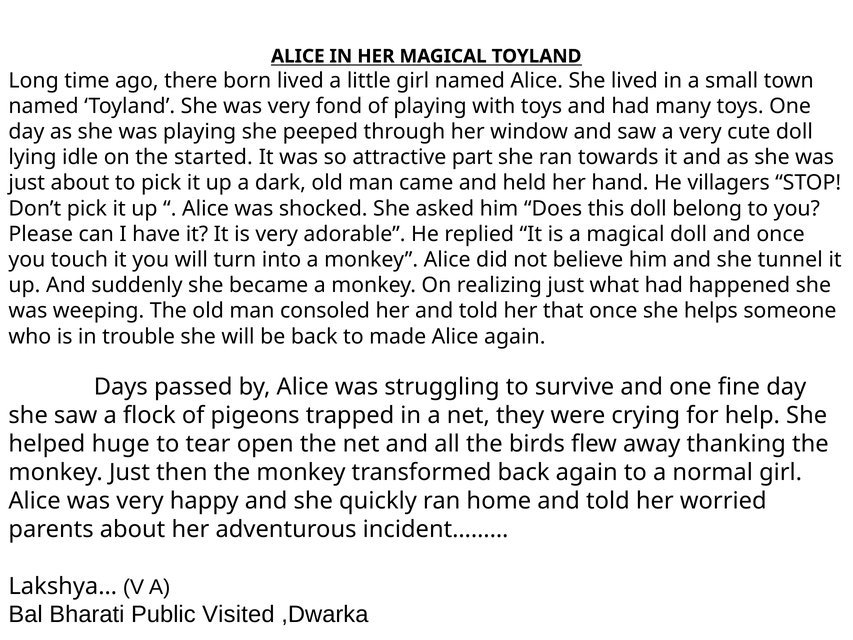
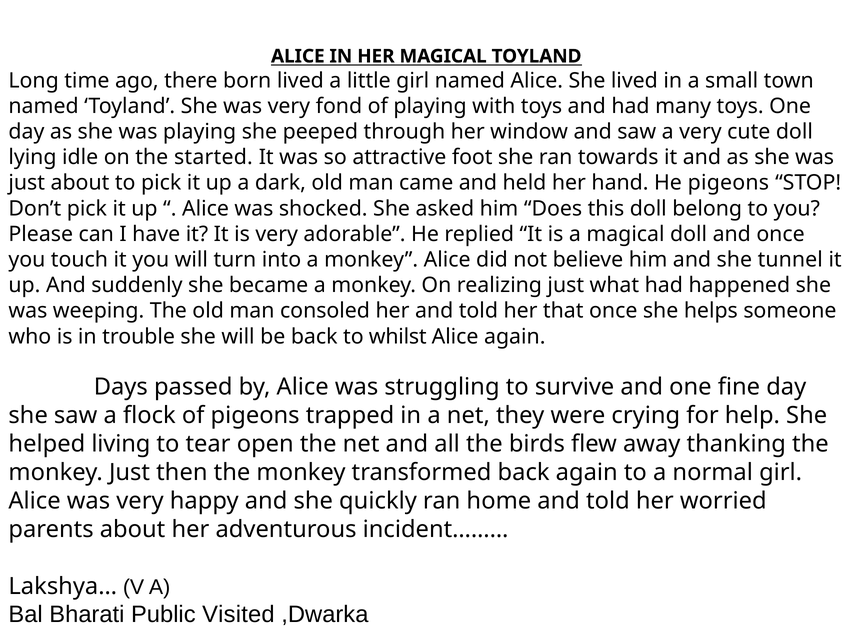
part: part -> foot (472, 157)
He villagers: villagers -> pigeons (728, 183)
made: made -> whilst (398, 336)
huge: huge -> living (121, 444)
